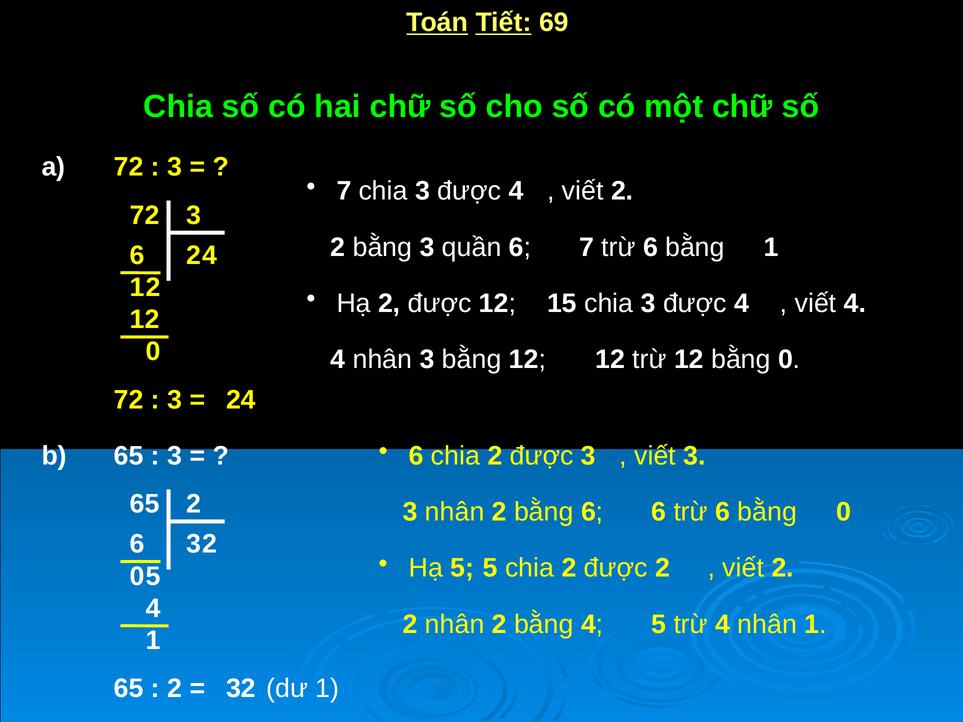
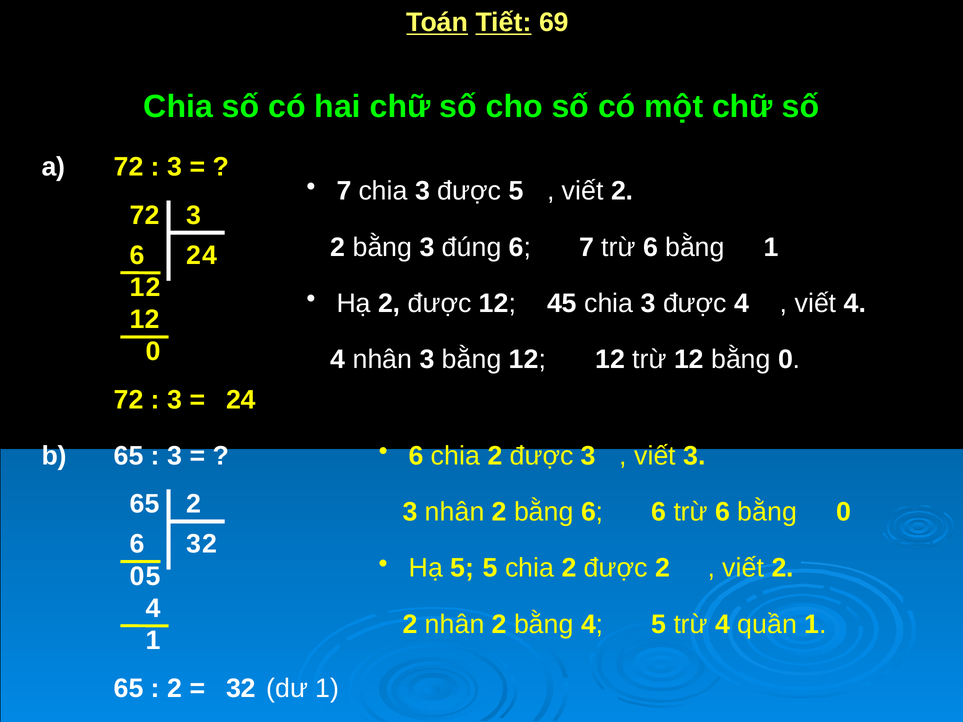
4: 4 -> 5 (516, 191)
quần: quần -> đúng (472, 247)
15: 15 -> 45 (562, 304)
trừ 4 nhân: nhân -> quần (767, 625)
